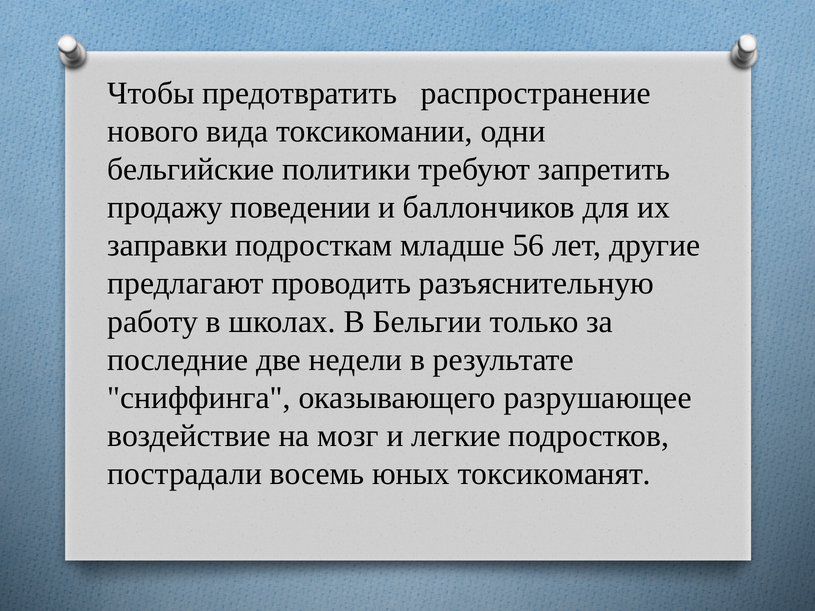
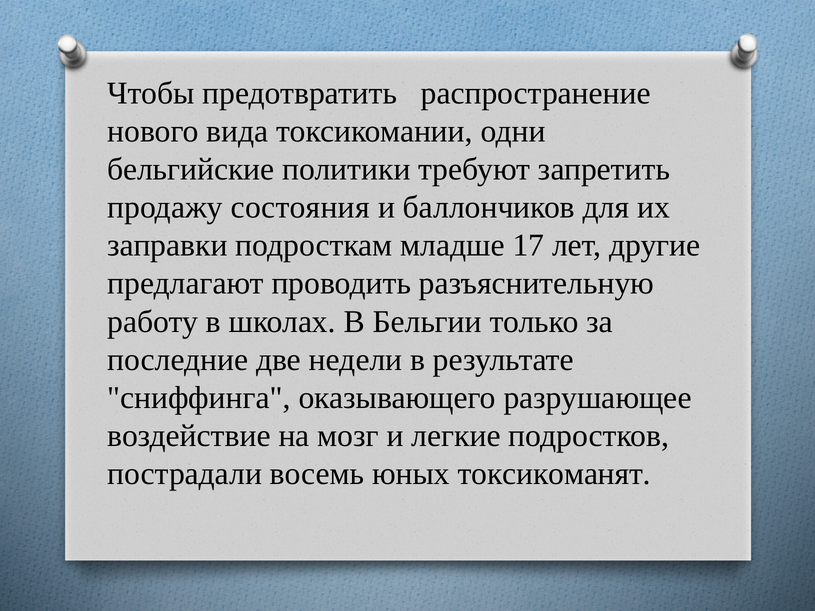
поведении: поведении -> состояния (300, 208)
56: 56 -> 17 (528, 246)
